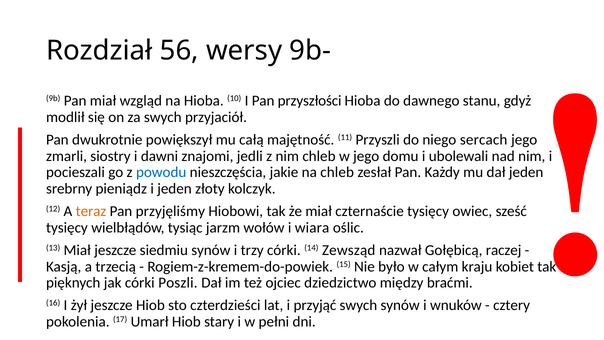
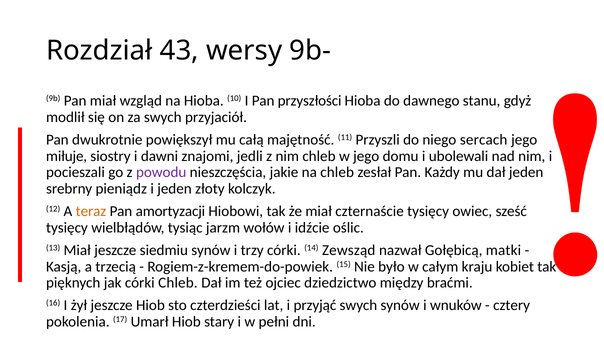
56: 56 -> 43 (179, 51)
zmarli: zmarli -> miłuje (67, 156)
powodu colour: blue -> purple (161, 172)
przyjęliśmy: przyjęliśmy -> amortyzacji (170, 211)
wiara: wiara -> idźcie (312, 227)
raczej: raczej -> matki (503, 250)
córki Poszli: Poszli -> Chleb (178, 283)
